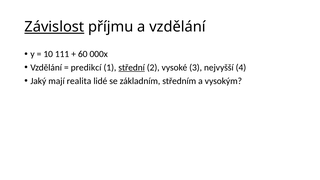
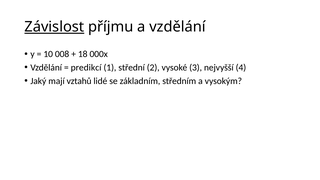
111: 111 -> 008 (62, 54)
60: 60 -> 18 (83, 54)
střední underline: present -> none (132, 68)
realita: realita -> vztahů (79, 81)
